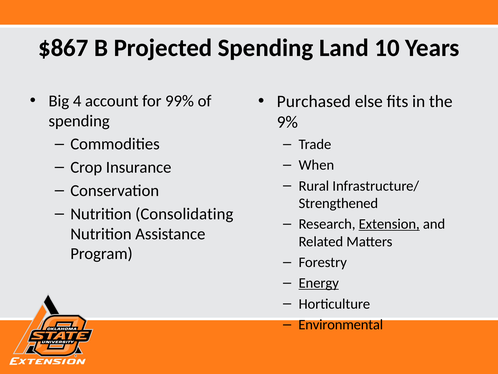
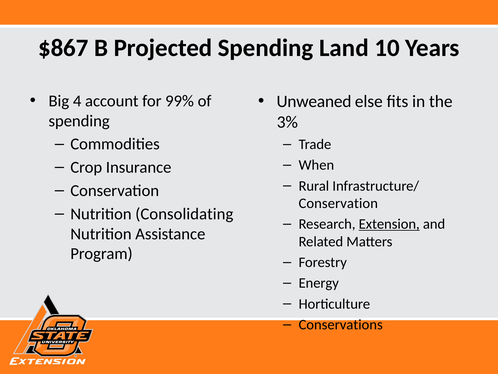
Purchased: Purchased -> Unweaned (314, 101)
9%: 9% -> 3% (287, 122)
Strengthened: Strengthened -> Conservation (338, 203)
Energy underline: present -> none (319, 283)
Environmental: Environmental -> Conservations (341, 324)
